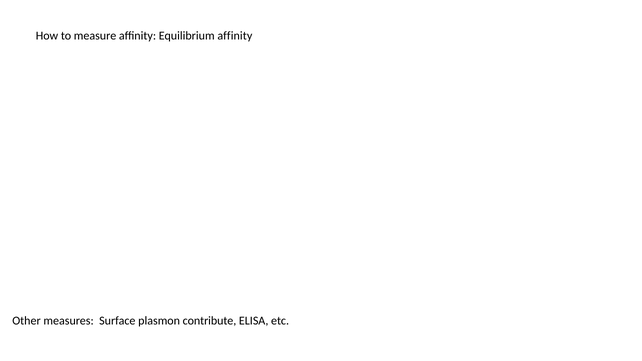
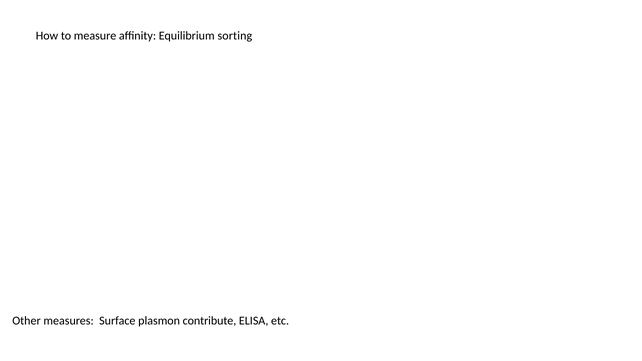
Equilibrium affinity: affinity -> sorting (235, 36)
